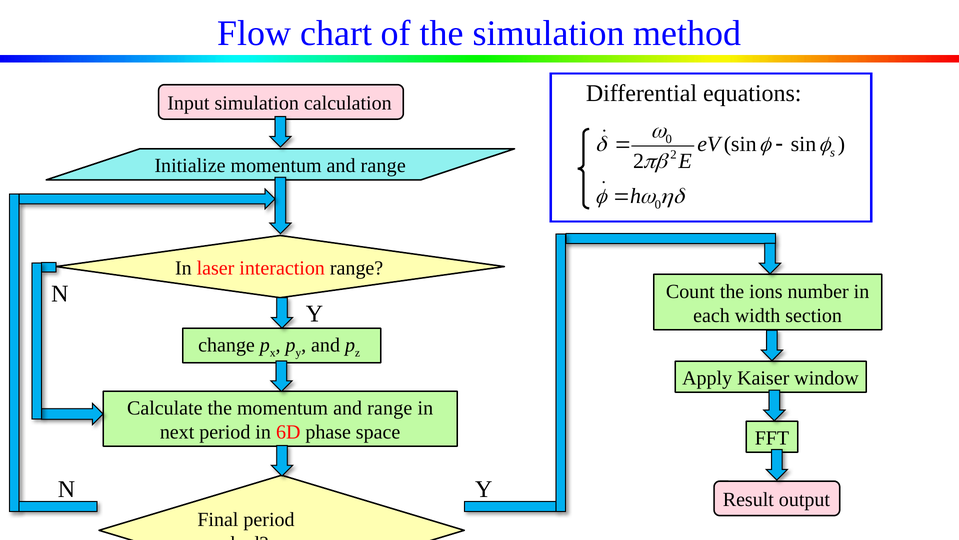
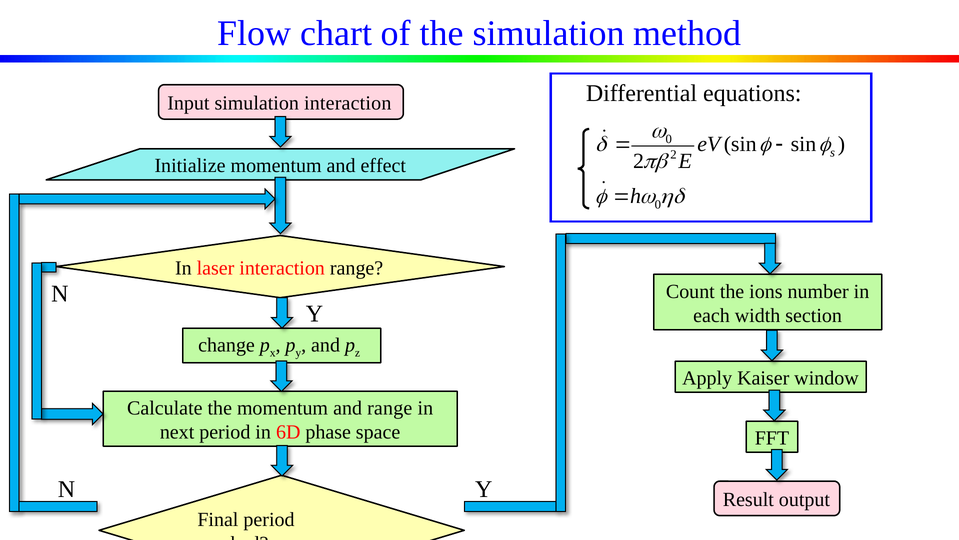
simulation calculation: calculation -> interaction (348, 103)
Initialize momentum and range: range -> effect (383, 166)
